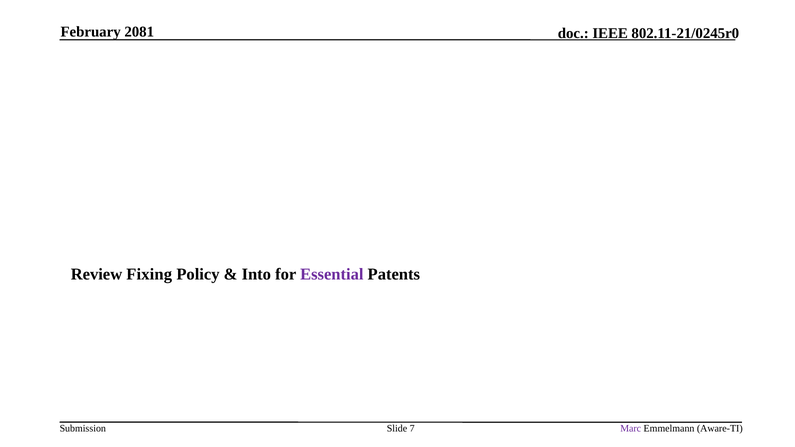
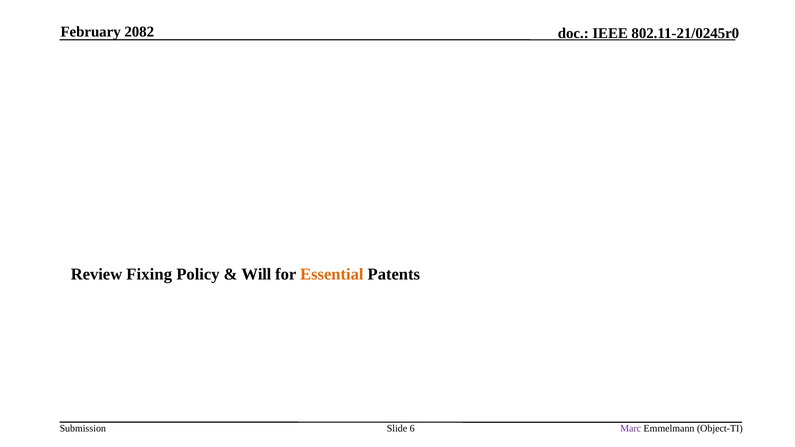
2081: 2081 -> 2082 (139, 32)
Into: Into -> Will (256, 275)
Essential colour: purple -> orange (332, 275)
7: 7 -> 6 (412, 429)
Aware-TI: Aware-TI -> Object-TI (720, 429)
